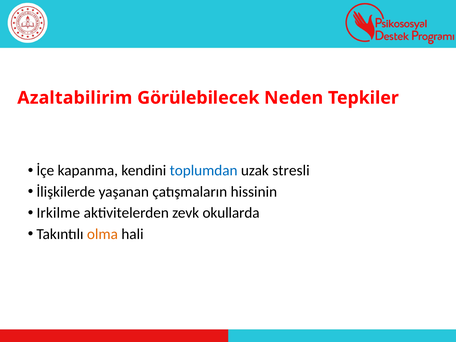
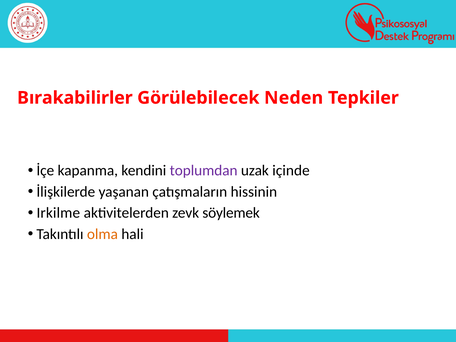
Azaltabilirim: Azaltabilirim -> Bırakabilirler (75, 98)
toplumdan colour: blue -> purple (204, 171)
stresli: stresli -> içinde (291, 171)
okullarda: okullarda -> söylemek (231, 213)
